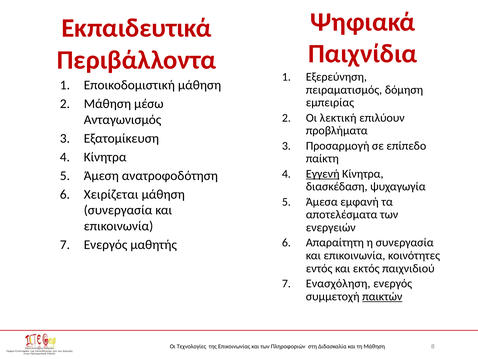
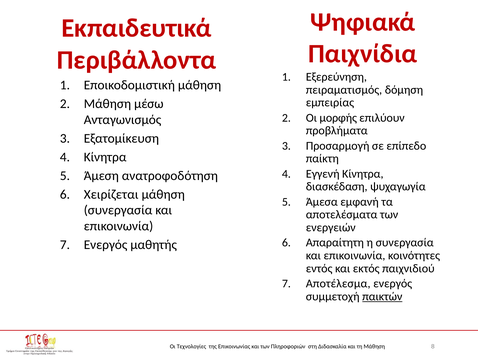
λεκτική: λεκτική -> μορφής (338, 118)
Εγγενή underline: present -> none (323, 174)
Ενασχόληση: Ενασχόληση -> Αποτέλεσμα (338, 283)
